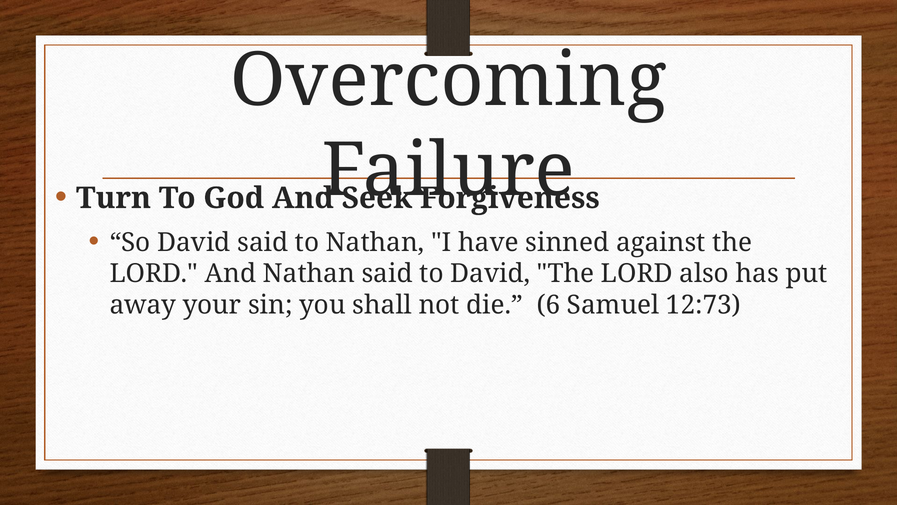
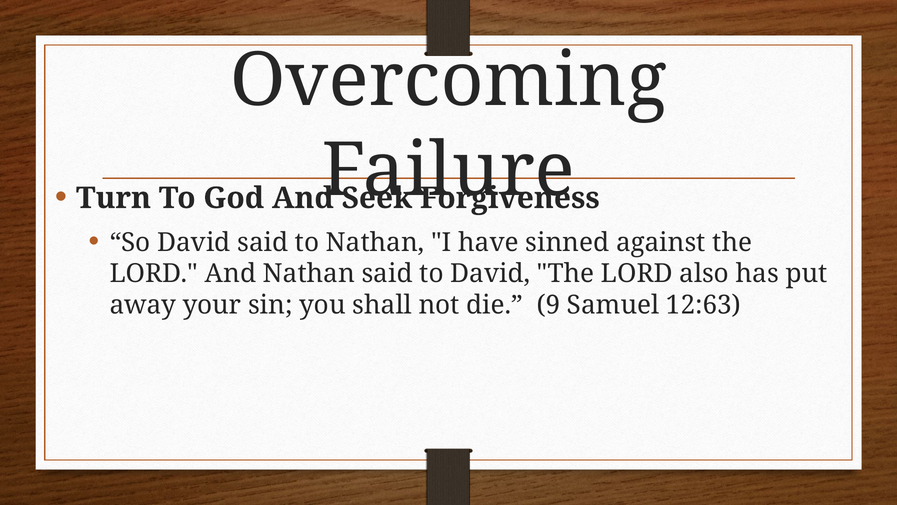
6: 6 -> 9 (548, 305)
12:73: 12:73 -> 12:63 (703, 305)
